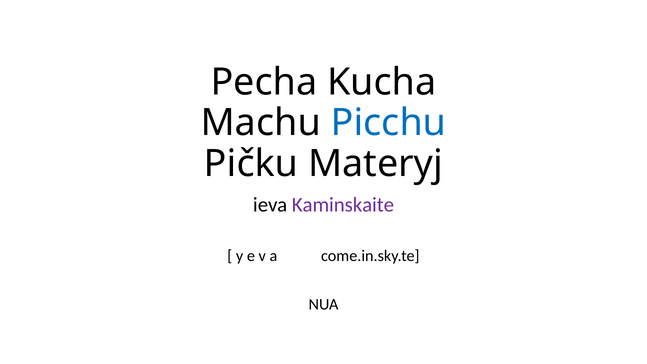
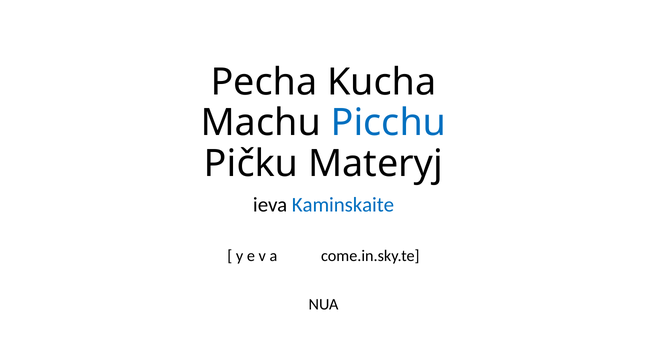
Kaminskaite colour: purple -> blue (343, 205)
